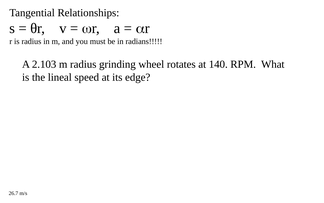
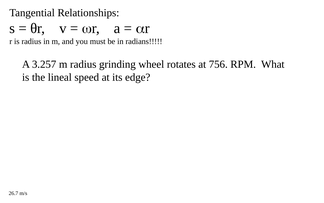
2.103: 2.103 -> 3.257 (44, 64)
140: 140 -> 756 (218, 64)
